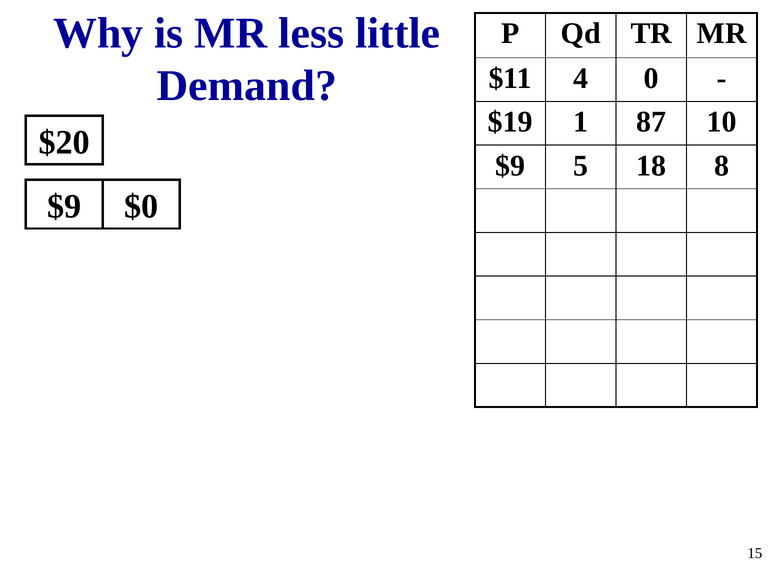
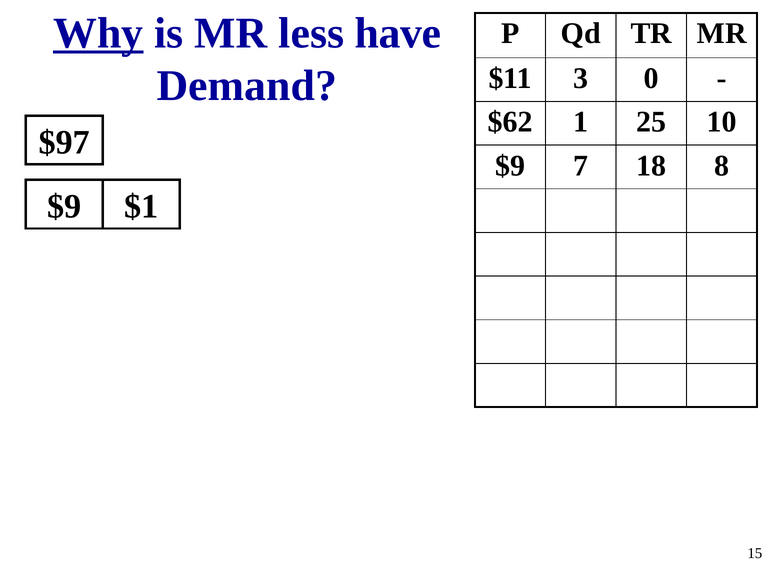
Why underline: none -> present (98, 33)
little: little -> have (398, 33)
4: 4 -> 3 (581, 78)
$19: $19 -> $62 (510, 122)
87: 87 -> 25 (651, 122)
$20: $20 -> $97 (64, 142)
5: 5 -> 7 (581, 166)
$0: $0 -> $1 (141, 206)
